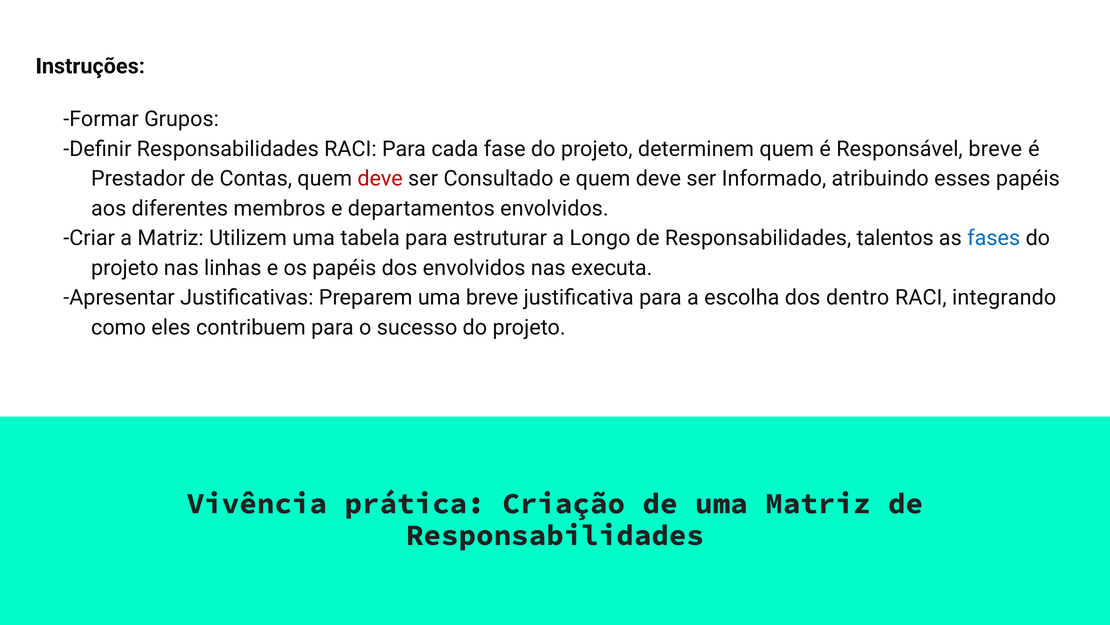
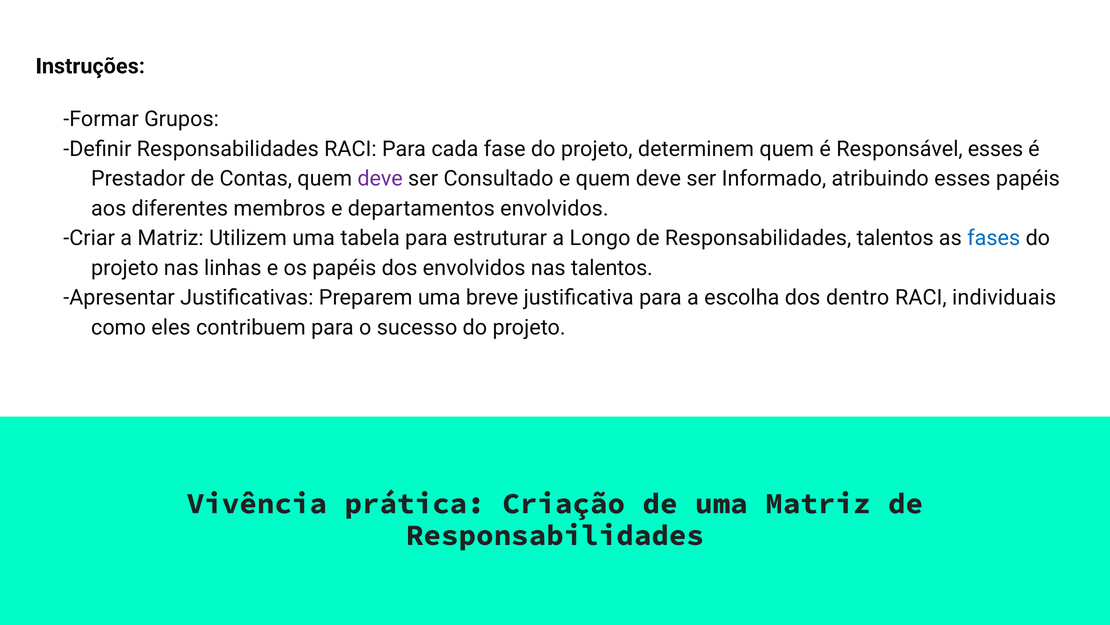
Responsável breve: breve -> esses (995, 149)
deve colour: red -> purple (380, 179)
nas executa: executa -> talentos (612, 268)
integrando: integrando -> individuais (1004, 298)
